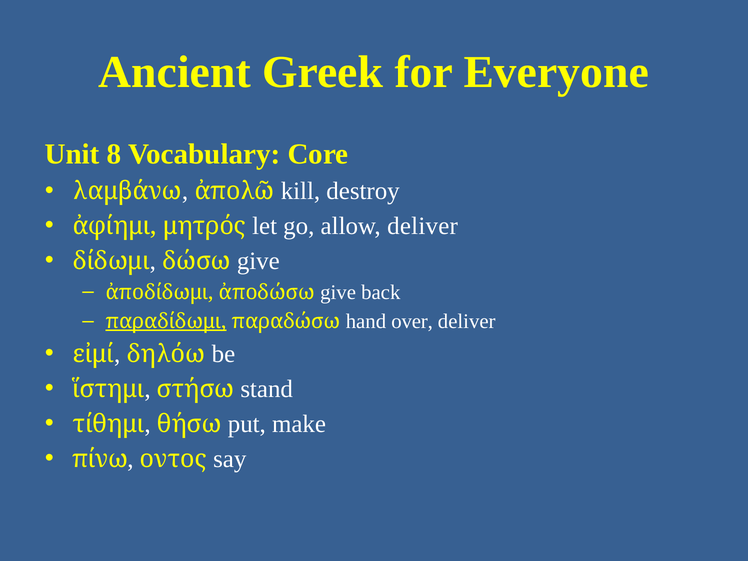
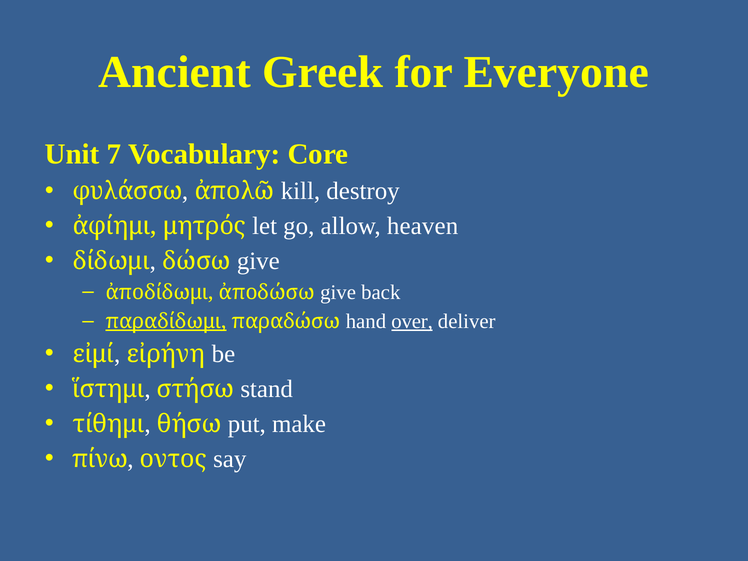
8: 8 -> 7 (114, 154)
λαμβάνω: λαμβάνω -> φυλάσσω (128, 191)
allow deliver: deliver -> heaven (423, 226)
over underline: none -> present (412, 321)
δηλόω: δηλόω -> εἰρήνη (166, 354)
